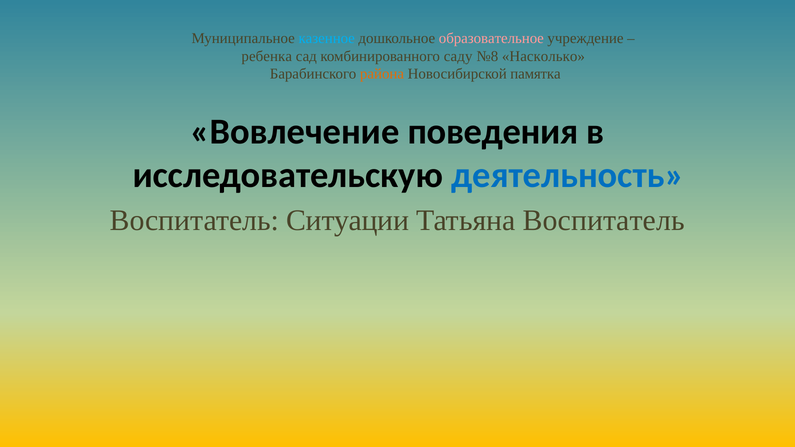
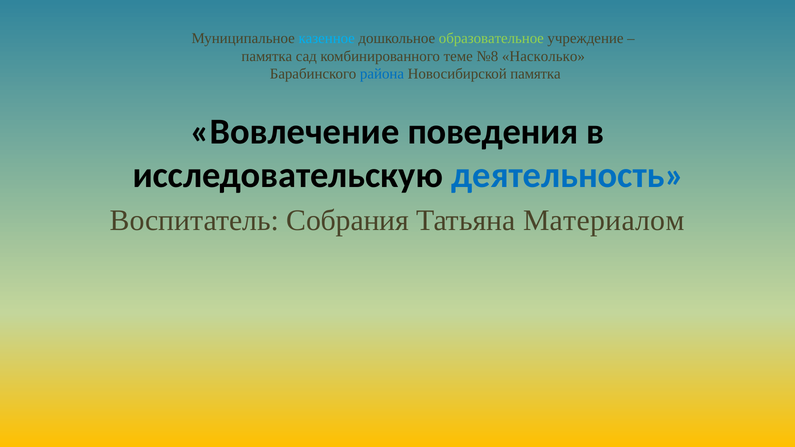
образовательное colour: pink -> light green (491, 38)
ребенка: ребенка -> памятка (267, 56)
саду: саду -> теме (458, 56)
района colour: orange -> blue (382, 74)
Ситуации: Ситуации -> Собрания (348, 221)
Татьяна Воспитатель: Воспитатель -> Материалом (604, 221)
